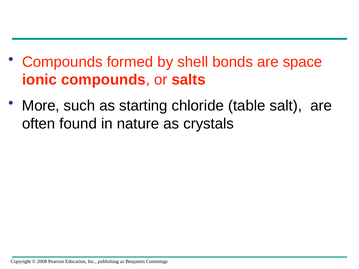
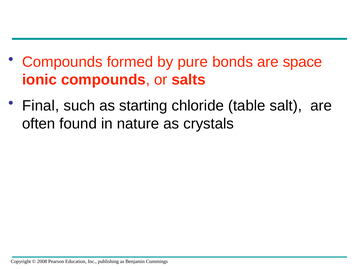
shell: shell -> pure (193, 62)
More: More -> Final (41, 106)
